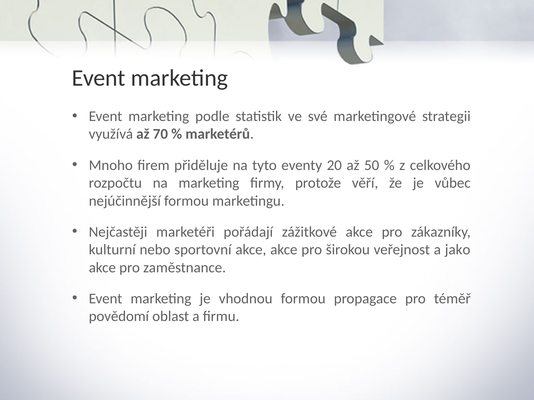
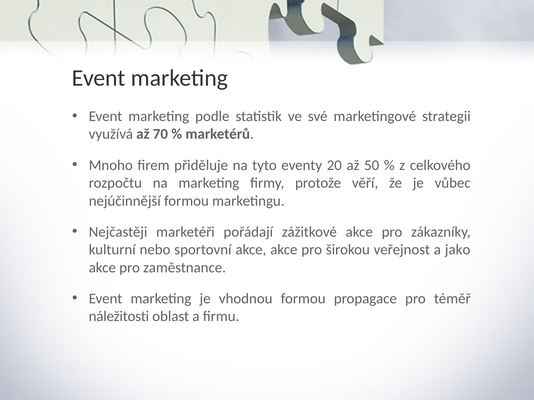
povědomí: povědomí -> náležitosti (119, 317)
